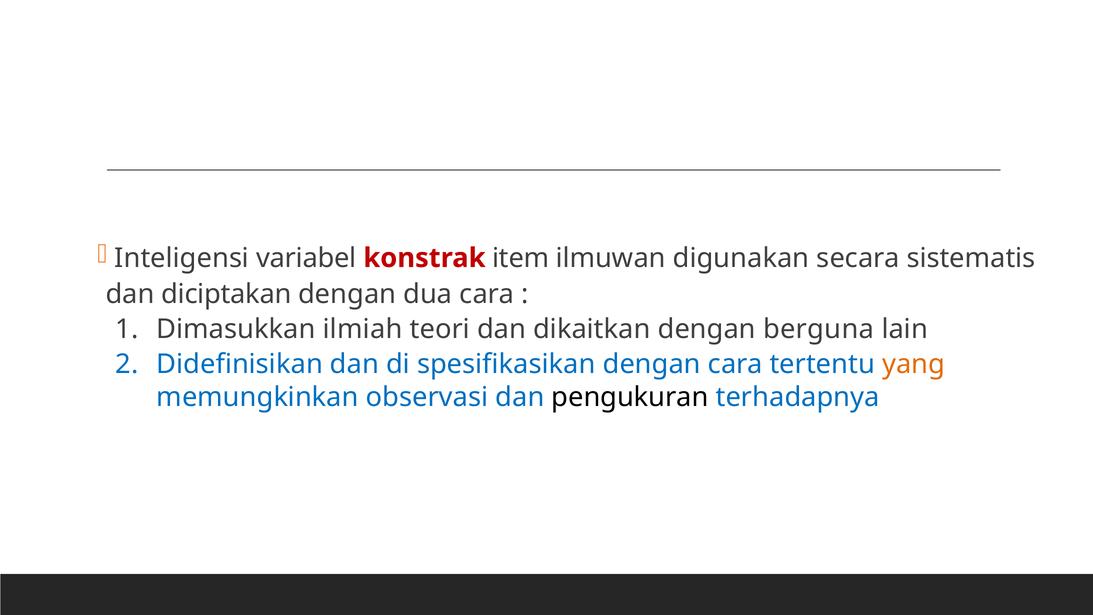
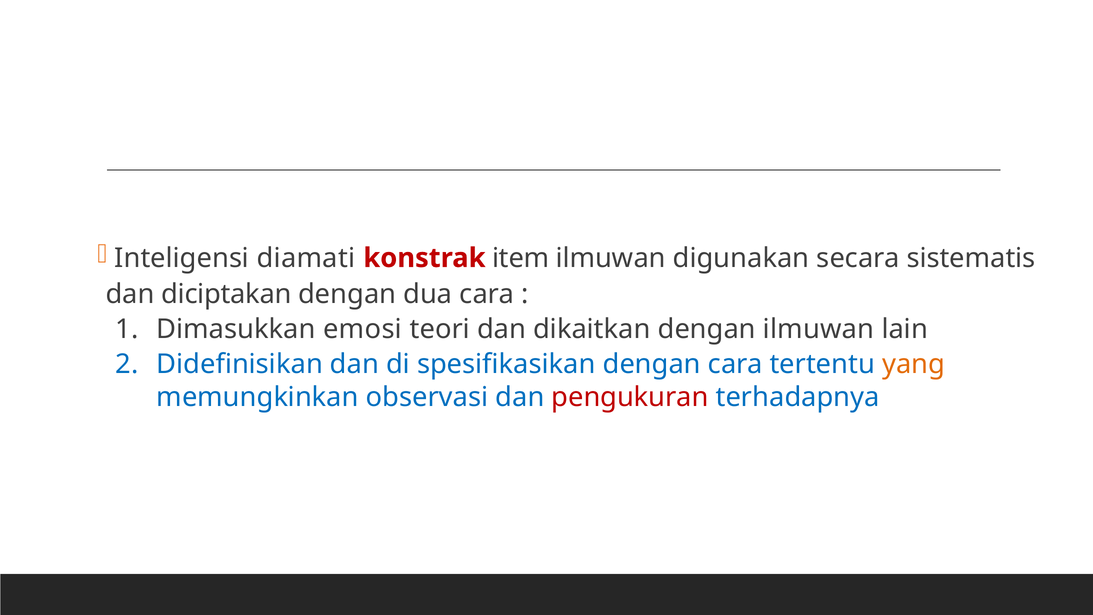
variabel: variabel -> diamati (306, 258)
ilmiah: ilmiah -> emosi (363, 329)
dengan berguna: berguna -> ilmuwan (819, 329)
pengukuran colour: black -> red (630, 397)
